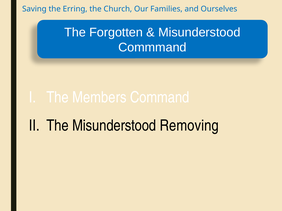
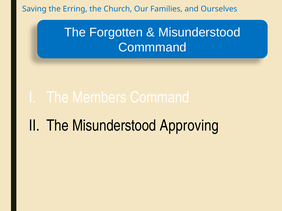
Removing: Removing -> Approving (189, 126)
